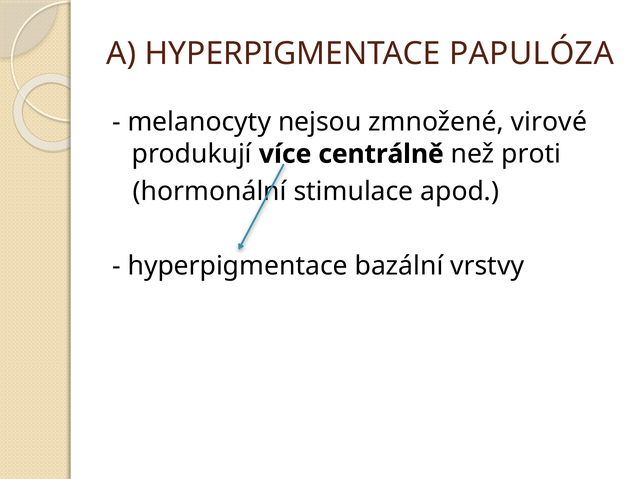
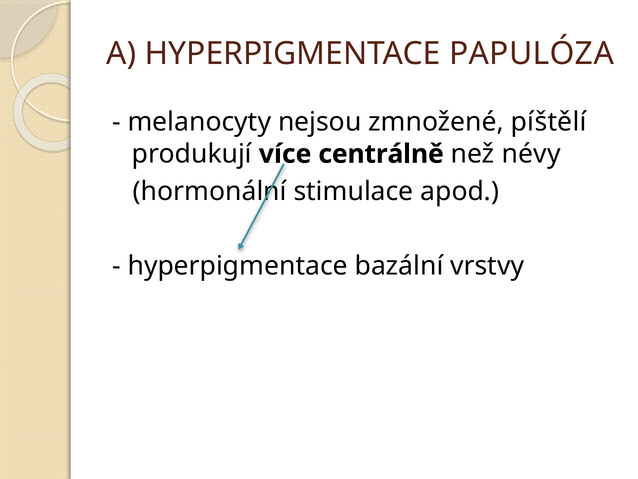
virové: virové -> píštělí (549, 122)
proti: proti -> névy (531, 154)
